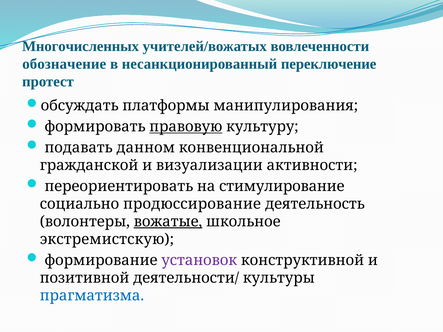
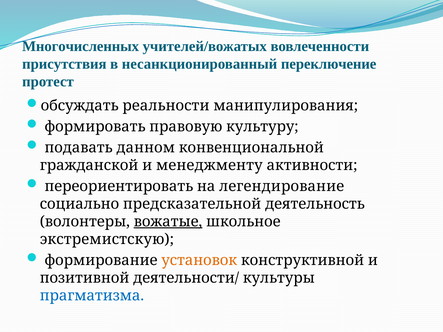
обозначение: обозначение -> присутствия (64, 64)
платформы: платформы -> реальности (166, 106)
правовую underline: present -> none (186, 127)
визуализации: визуализации -> менеджменту (209, 165)
стимулирование: стимулирование -> легендирование (282, 186)
продюссирование: продюссирование -> предсказательной (192, 204)
установок colour: purple -> orange (199, 260)
